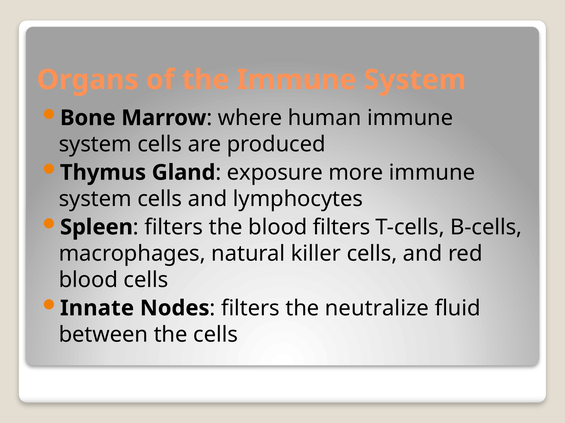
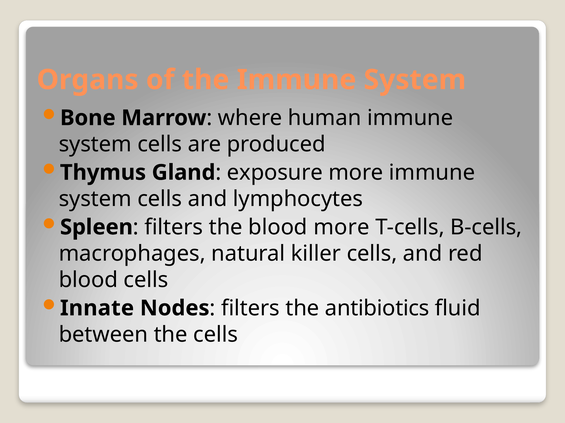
blood filters: filters -> more (341, 228)
neutralize: neutralize -> antibiotics (377, 309)
